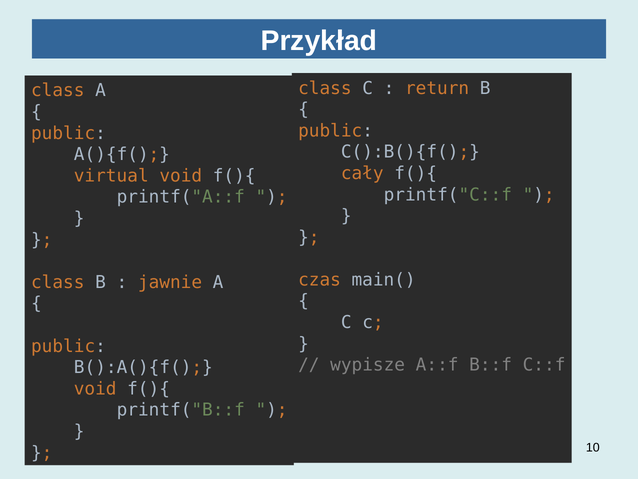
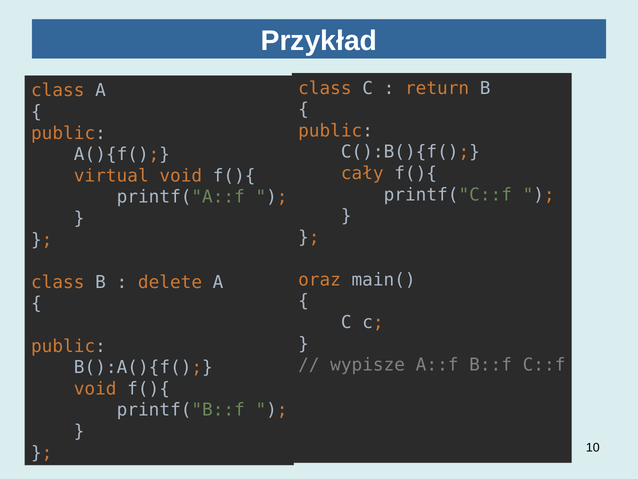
czas: czas -> oraz (320, 280)
jawnie: jawnie -> delete (170, 282)
